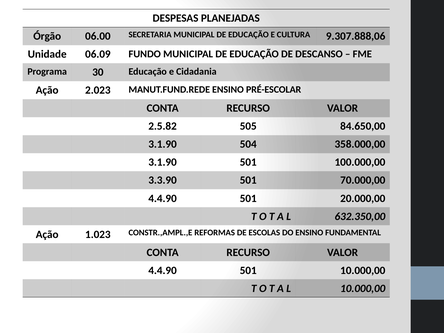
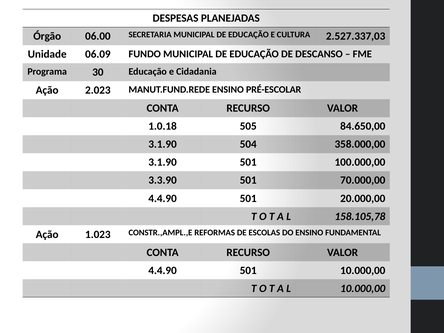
9.307.888,06: 9.307.888,06 -> 2.527.337,03 (356, 36)
2.5.82: 2.5.82 -> 1.0.18 (163, 126)
632.350,00: 632.350,00 -> 158.105,78 (360, 216)
